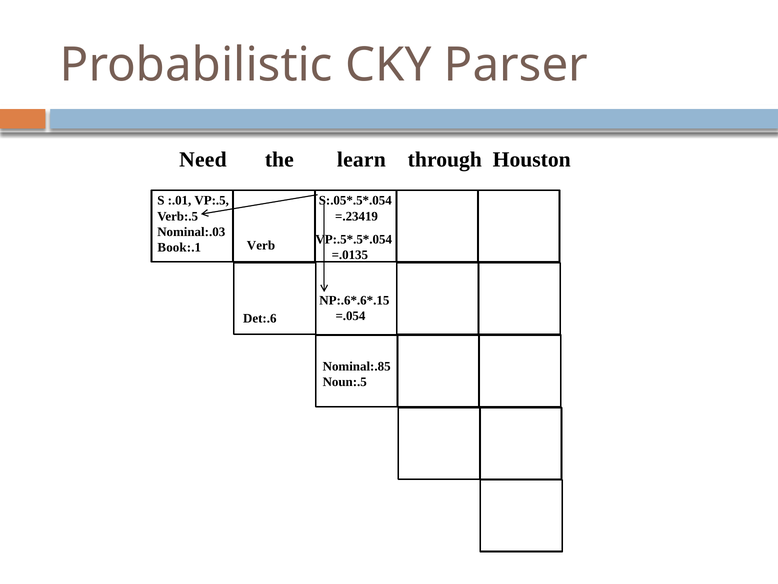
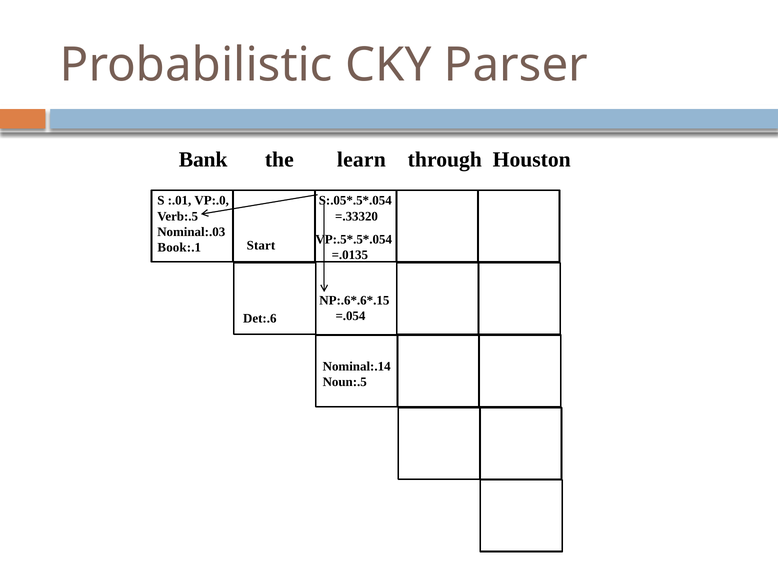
Need: Need -> Bank (203, 160)
VP:.5: VP:.5 -> VP:.0 (212, 200)
=.23419: =.23419 -> =.33320 (357, 216)
Verb: Verb -> Start (261, 245)
Nominal:.85: Nominal:.85 -> Nominal:.14 (357, 366)
